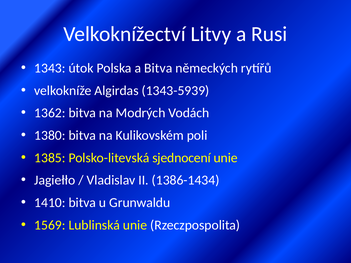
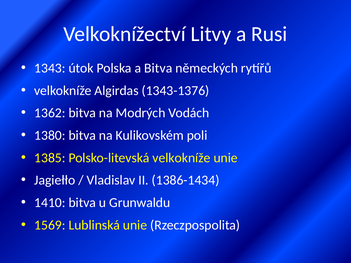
1343-5939: 1343-5939 -> 1343-1376 (175, 91)
Polsko-litevská sjednocení: sjednocení -> velkokníže (181, 158)
